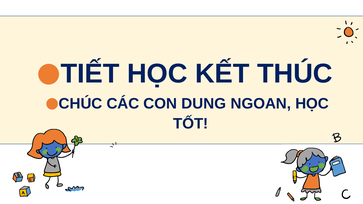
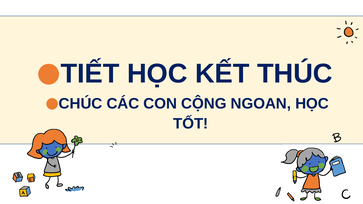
DUNG: DUNG -> CỘNG (204, 104)
